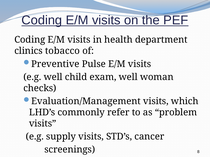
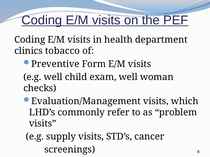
Pulse: Pulse -> Form (94, 64)
